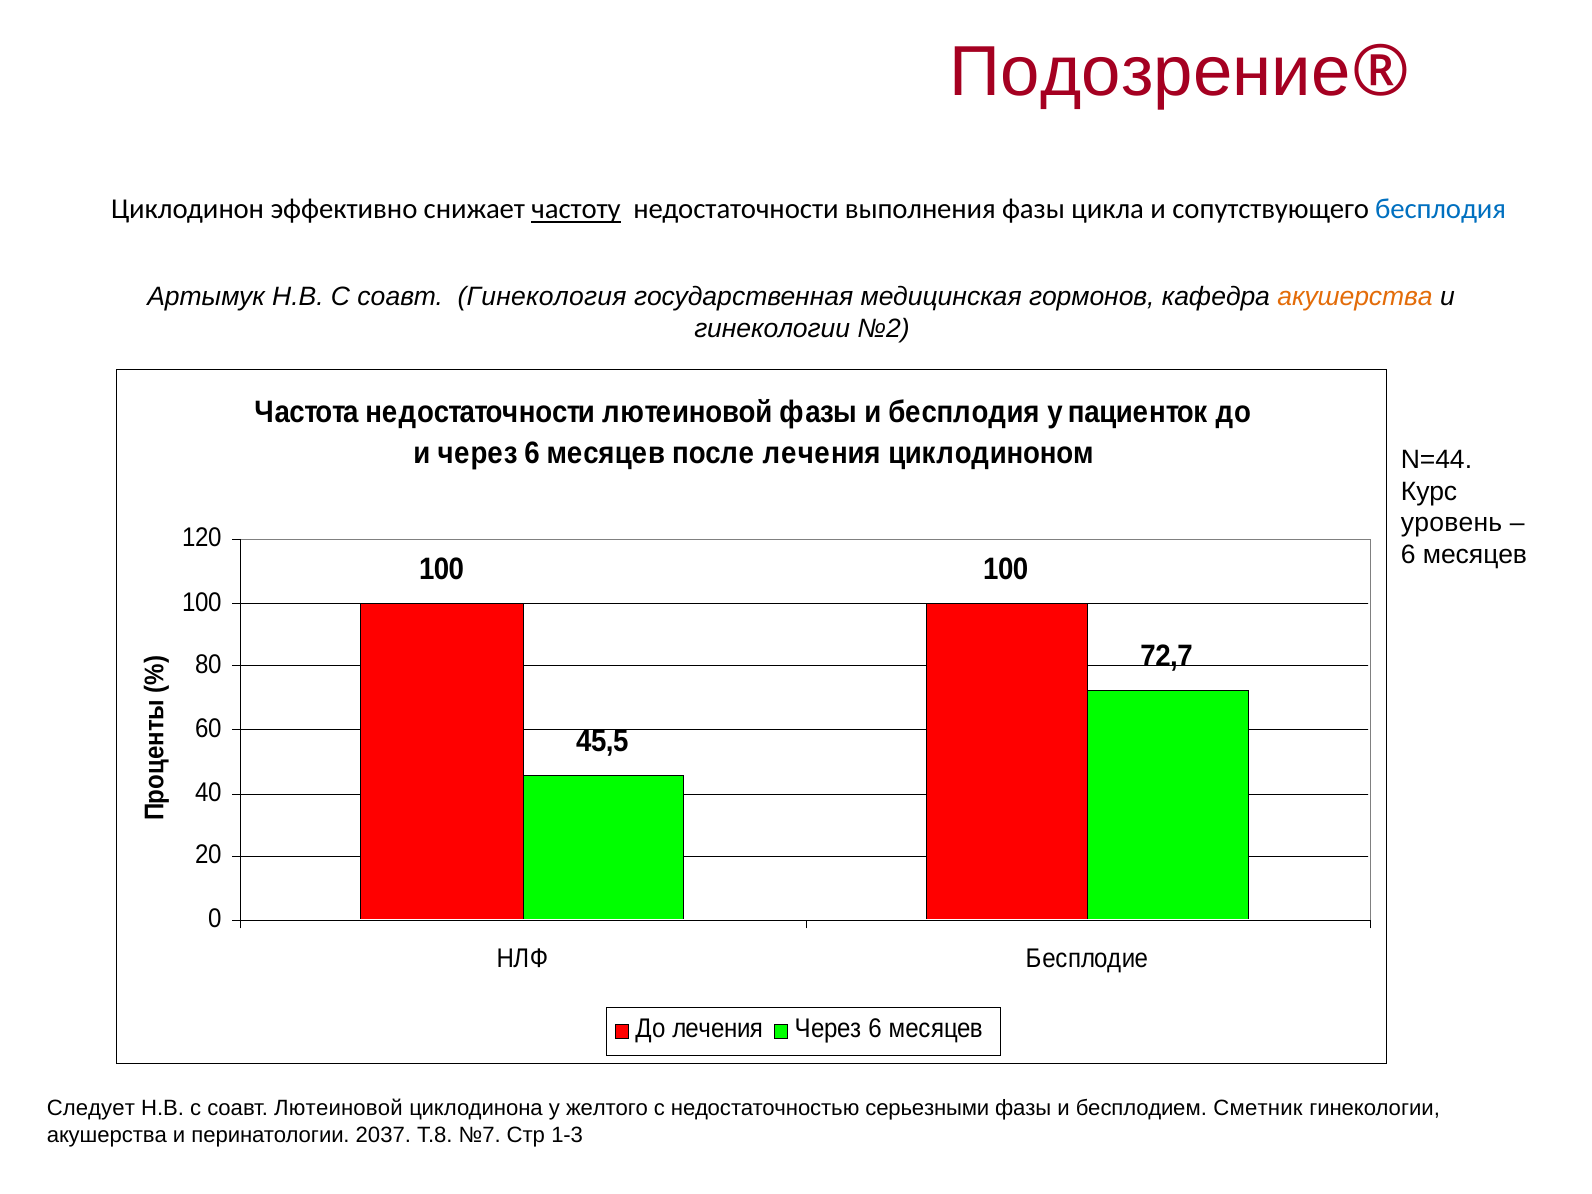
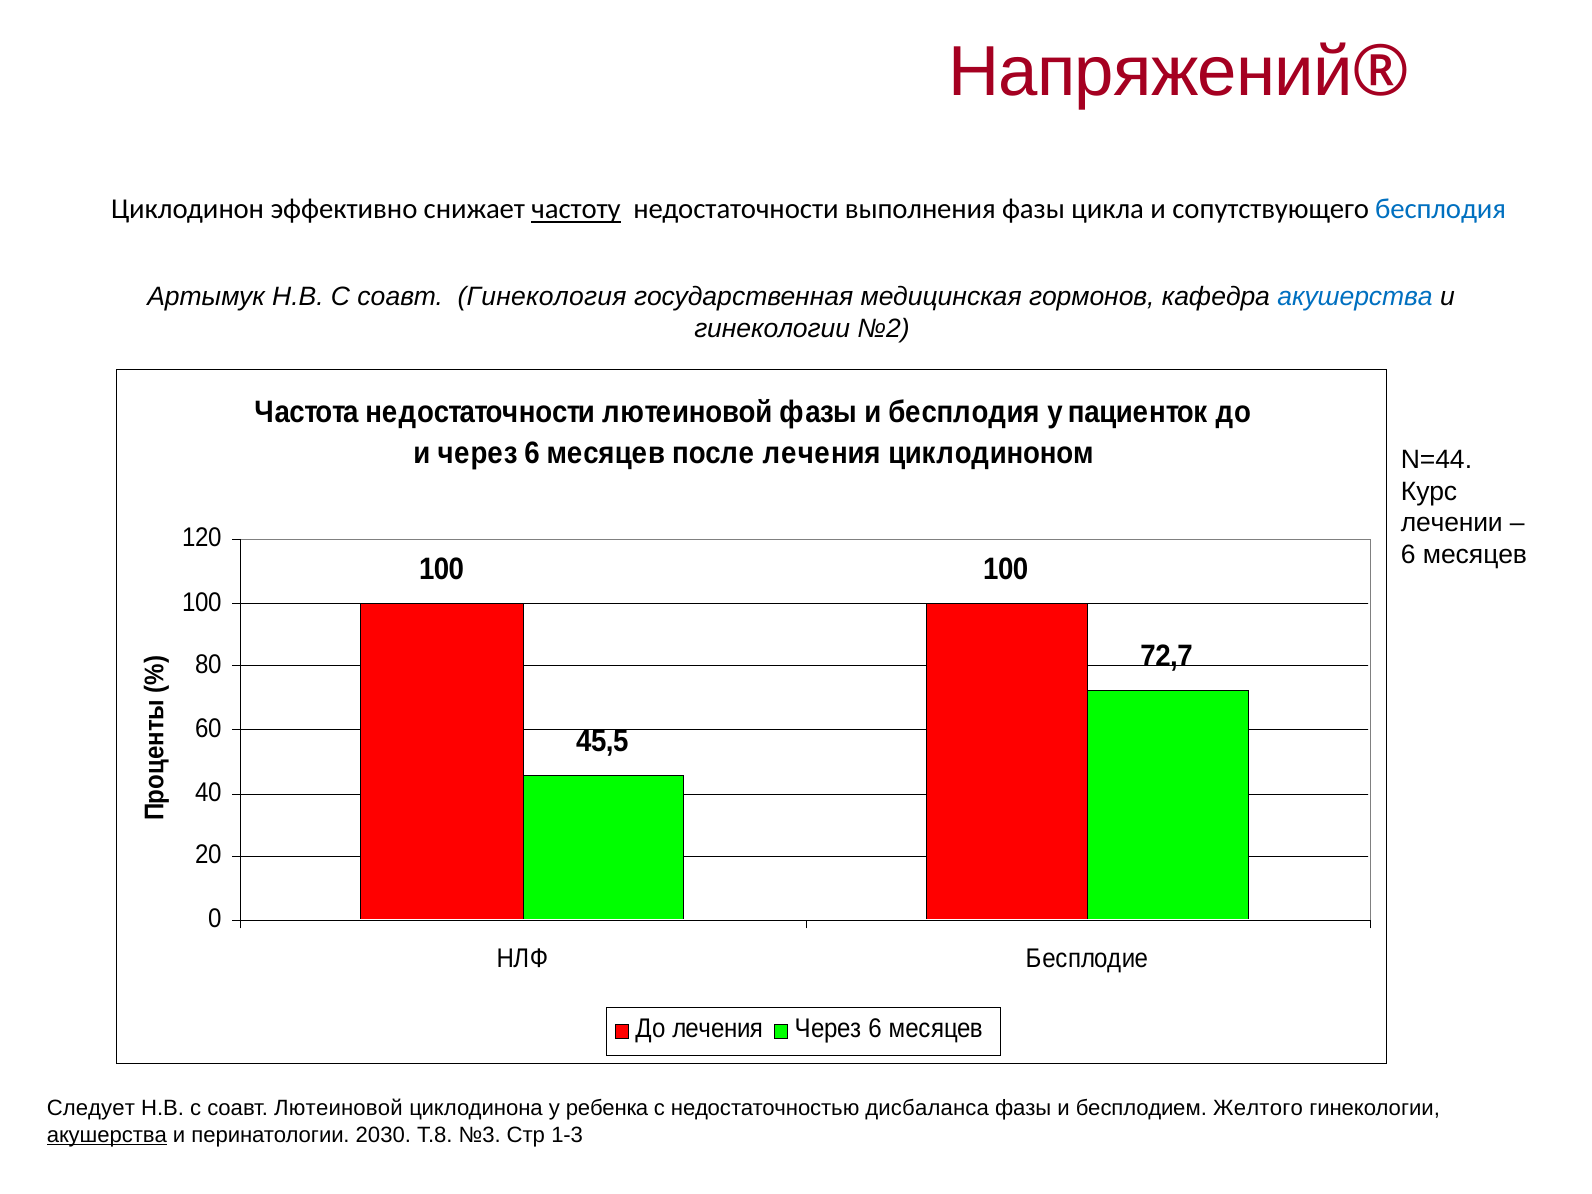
Подозрение: Подозрение -> Напряжений (1151, 73)
акушерства colour: orange -> blue (1355, 297)
уровень: уровень -> лечении (1452, 523)
желтого: желтого -> ребенка (607, 1109)
серьезными: серьезными -> дисбаланса (927, 1109)
Сметник: Сметник -> Желтого (1258, 1109)
акушерства underline: none -> present (107, 1135)
2037: 2037 -> 2030 (383, 1135)
№7: №7 -> №3 (480, 1135)
